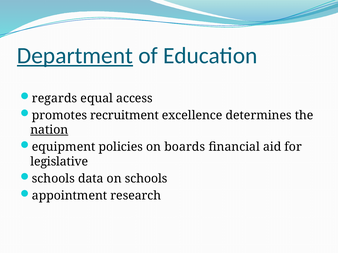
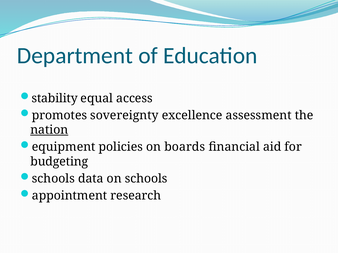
Department underline: present -> none (75, 56)
regards: regards -> stability (55, 98)
recruitment: recruitment -> sovereignty (124, 116)
determines: determines -> assessment (259, 116)
legislative: legislative -> budgeting (59, 162)
